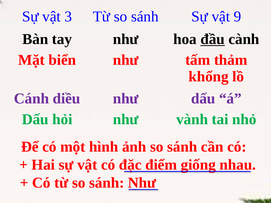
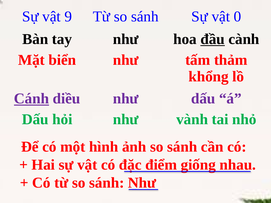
3: 3 -> 9 (68, 17)
9: 9 -> 0 (238, 17)
Cánh underline: none -> present (31, 99)
